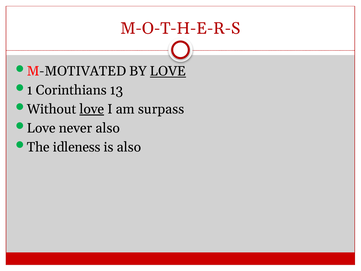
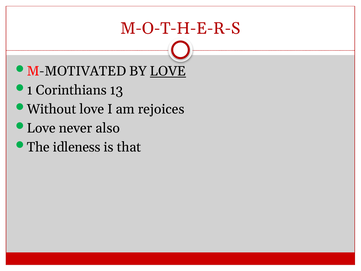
love underline: present -> none (92, 109)
surpass: surpass -> rejoices (161, 109)
is also: also -> that (129, 147)
